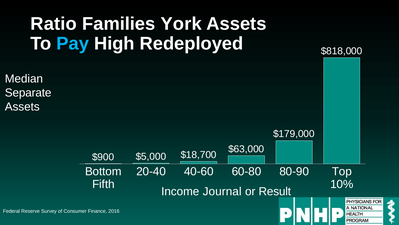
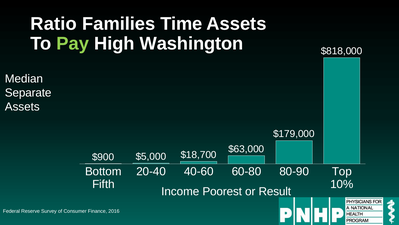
York: York -> Time (181, 24)
Pay colour: light blue -> light green (73, 43)
Redeployed: Redeployed -> Washington (192, 43)
Journal: Journal -> Poorest (222, 191)
